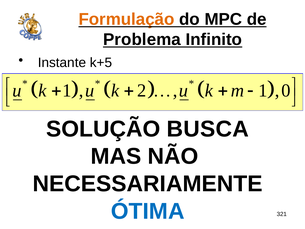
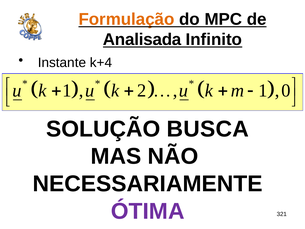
Problema: Problema -> Analisada (142, 40)
k+5: k+5 -> k+4 (101, 62)
ÓTIMA colour: blue -> purple (148, 211)
